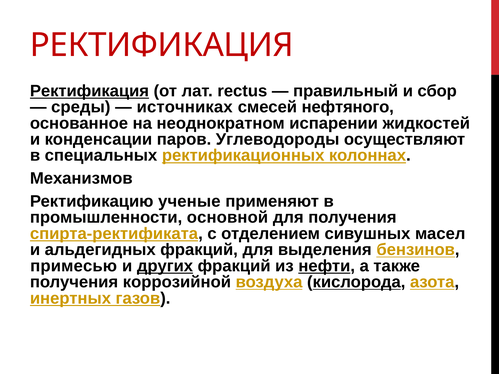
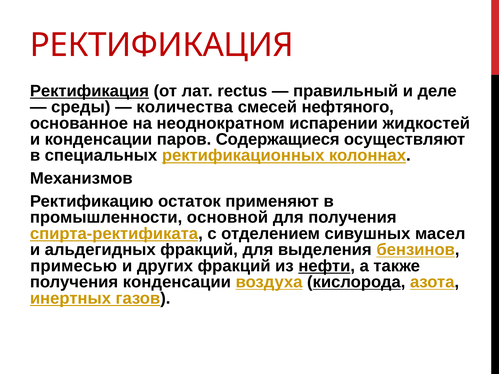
сбор: сбор -> деле (437, 91)
источниках: источниках -> количества (185, 107)
Углеводороды: Углеводороды -> Содержащиеся (278, 139)
ученые: ученые -> остаток (189, 201)
других underline: present -> none (165, 266)
получения коррозийной: коррозийной -> конденсации (177, 282)
